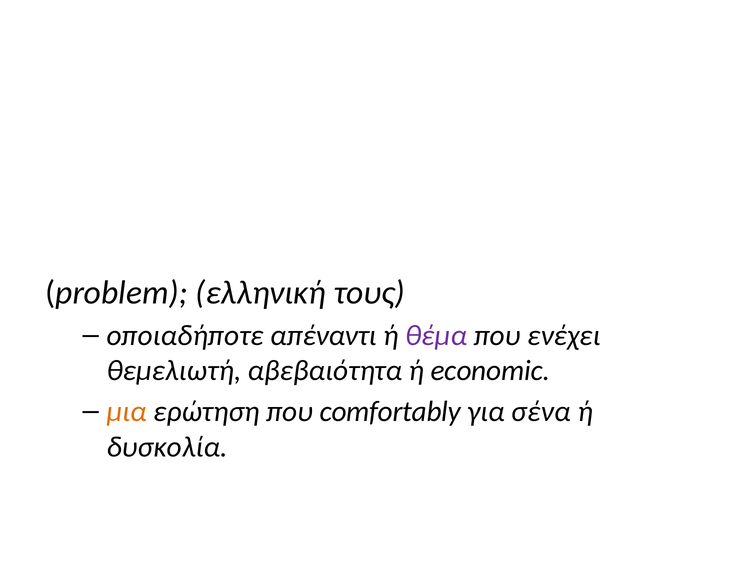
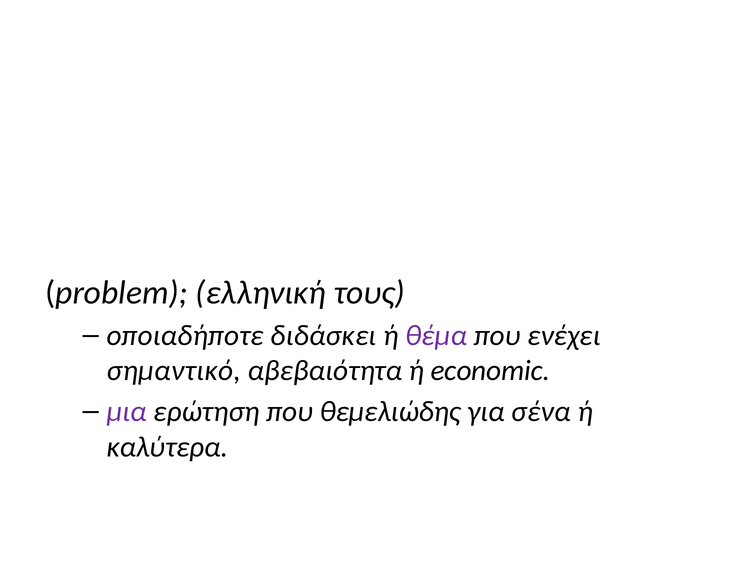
απέναντι: απέναντι -> διδάσκει (323, 336)
θεμελιωτή: θεμελιωτή -> σημαντικό (174, 371)
μια colour: orange -> purple (127, 412)
comfortably: comfortably -> θεμελιώδης (390, 412)
δυσκολία: δυσκολία -> καλύτερα (167, 447)
